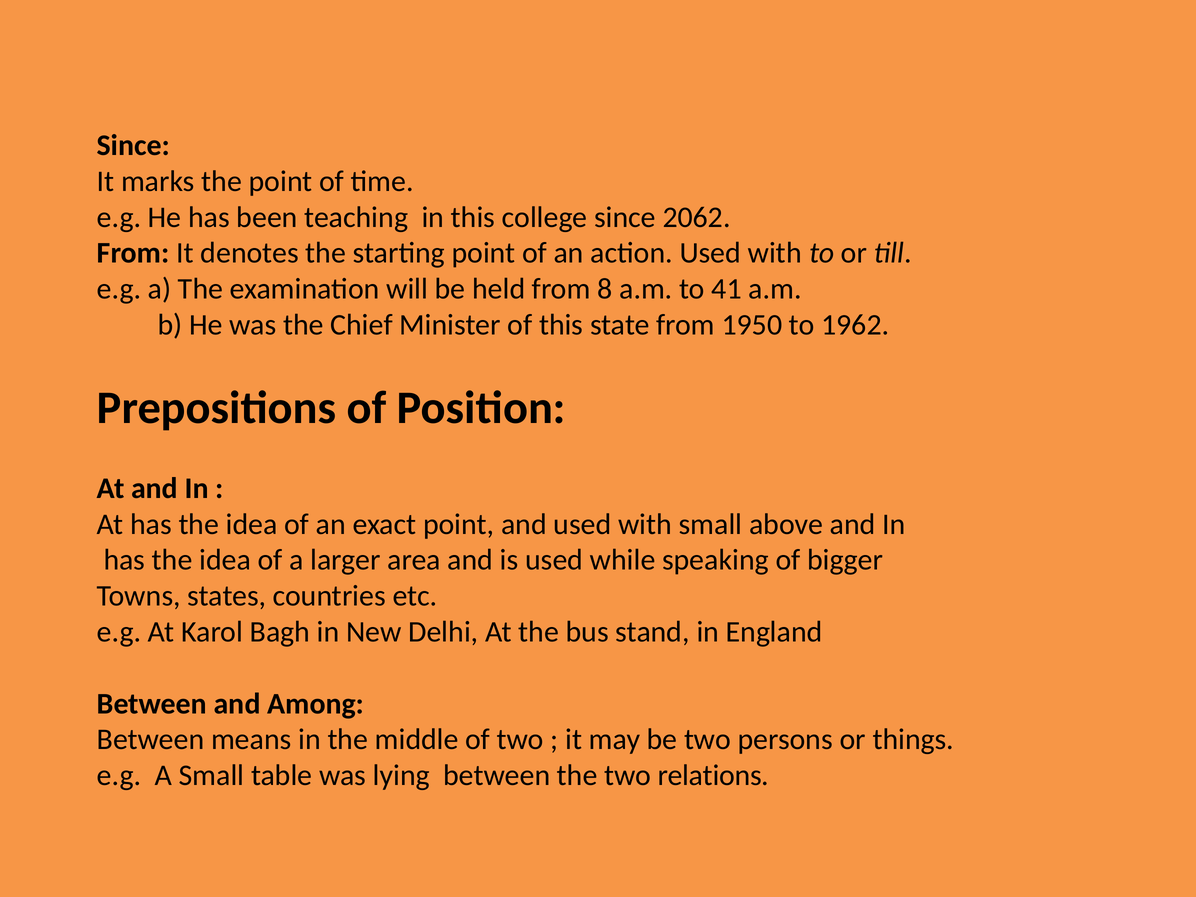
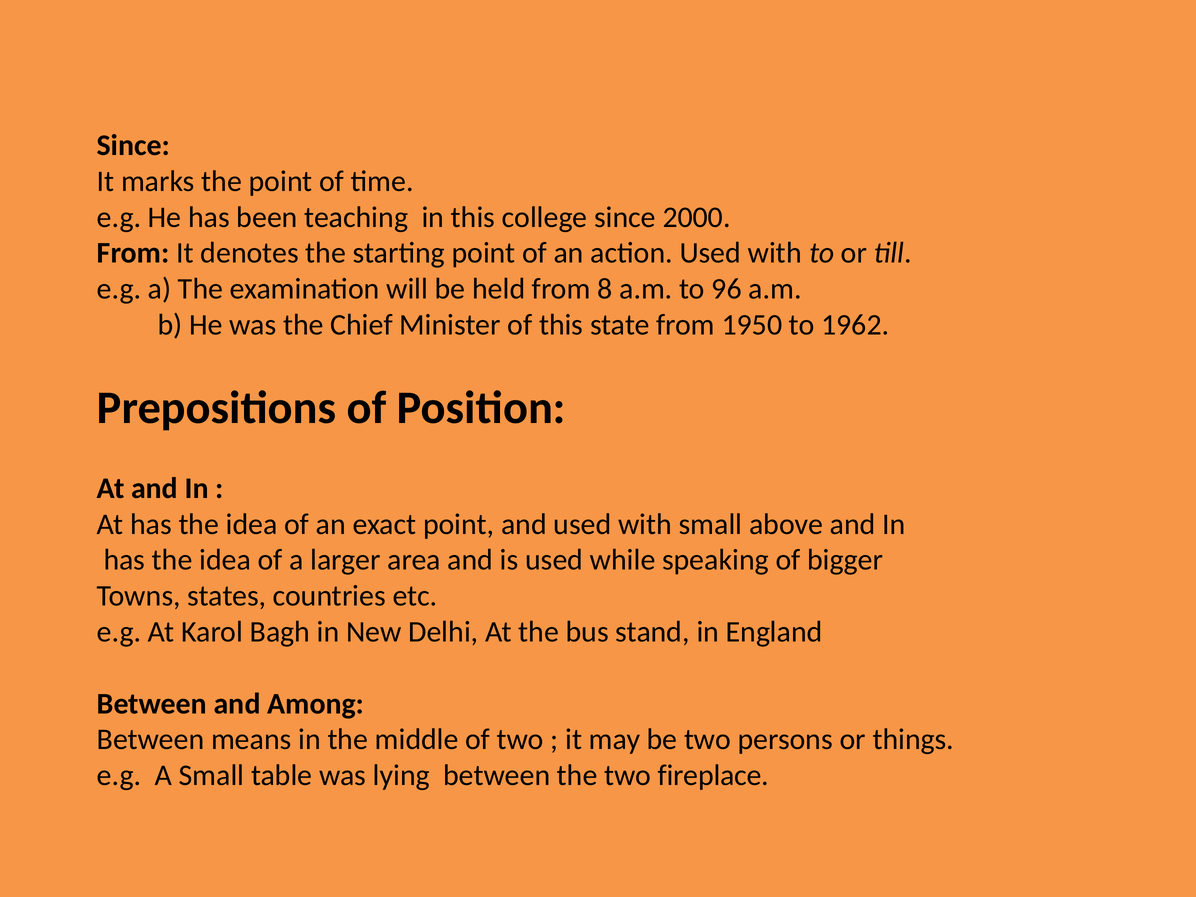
2062: 2062 -> 2000 (697, 217)
41: 41 -> 96 (727, 289)
relations: relations -> fireplace (713, 775)
